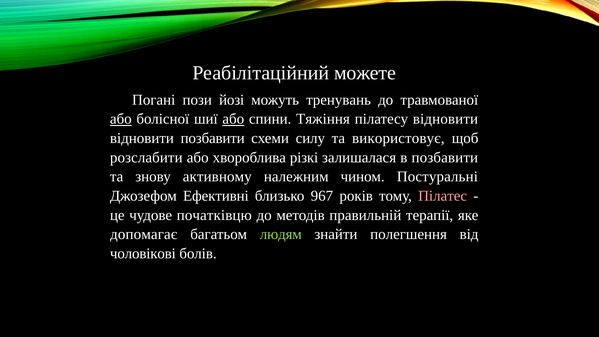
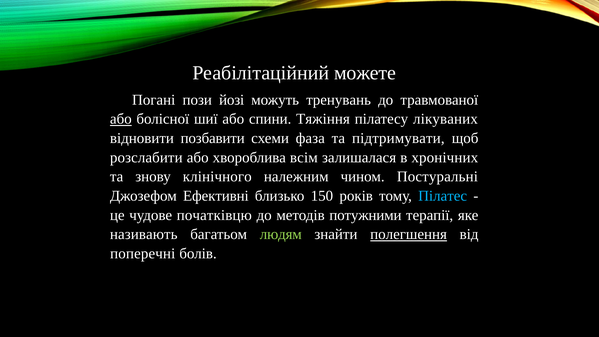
або underline: present -> none (233, 119)
пілатесу відновити: відновити -> лікуваних (445, 119)
силу: силу -> фаза (310, 138)
використовує: використовує -> підтримувати (398, 138)
різкі: різкі -> всім (304, 157)
в позбавити: позбавити -> хронічних (445, 157)
активному: активному -> клінічного (217, 177)
967: 967 -> 150 (322, 196)
Пілатес colour: pink -> light blue (443, 196)
правильній: правильній -> потужними (365, 215)
допомагає: допомагає -> називають (144, 234)
полегшення underline: none -> present (409, 234)
чоловікові: чоловікові -> поперечні (143, 254)
